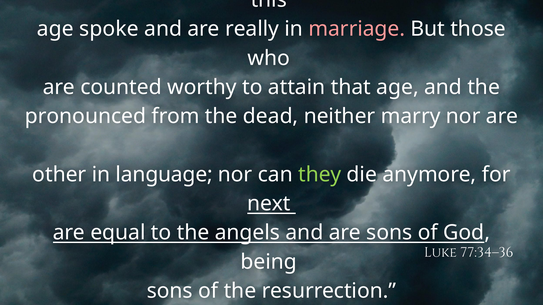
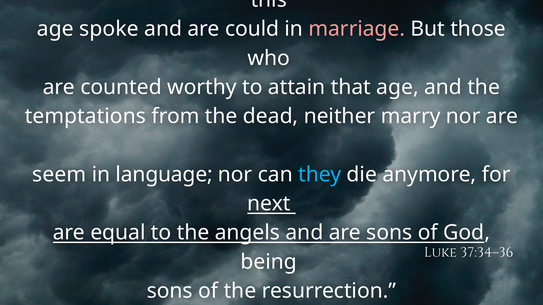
really: really -> could (252, 29)
pronounced: pronounced -> temptations (85, 116)
other: other -> seem (59, 175)
they colour: light green -> light blue (320, 175)
77:34–36: 77:34–36 -> 37:34–36 (487, 253)
